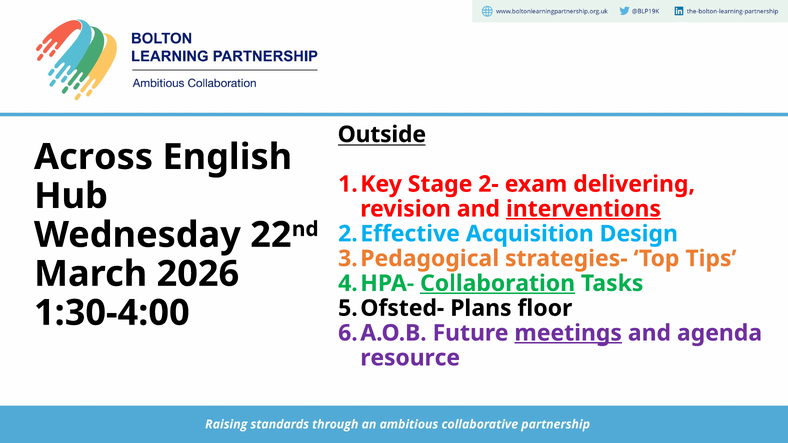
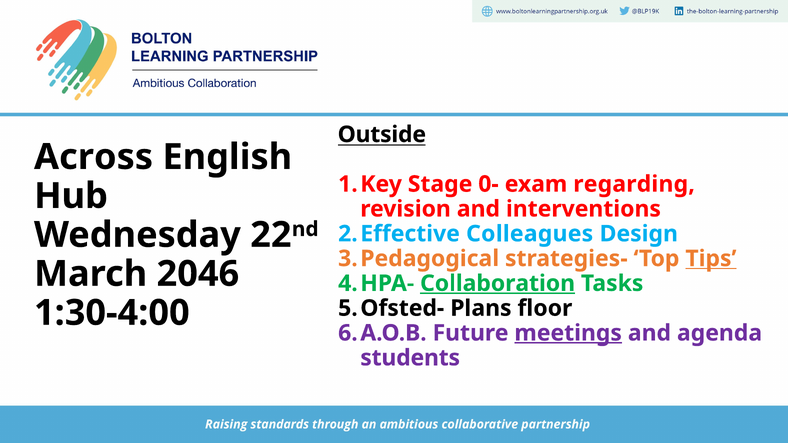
2-: 2- -> 0- (489, 184)
delivering: delivering -> regarding (634, 184)
interventions underline: present -> none (583, 209)
Acquisition: Acquisition -> Colleagues (530, 234)
Tips underline: none -> present (711, 259)
2026: 2026 -> 2046 (198, 274)
resource: resource -> students (410, 358)
